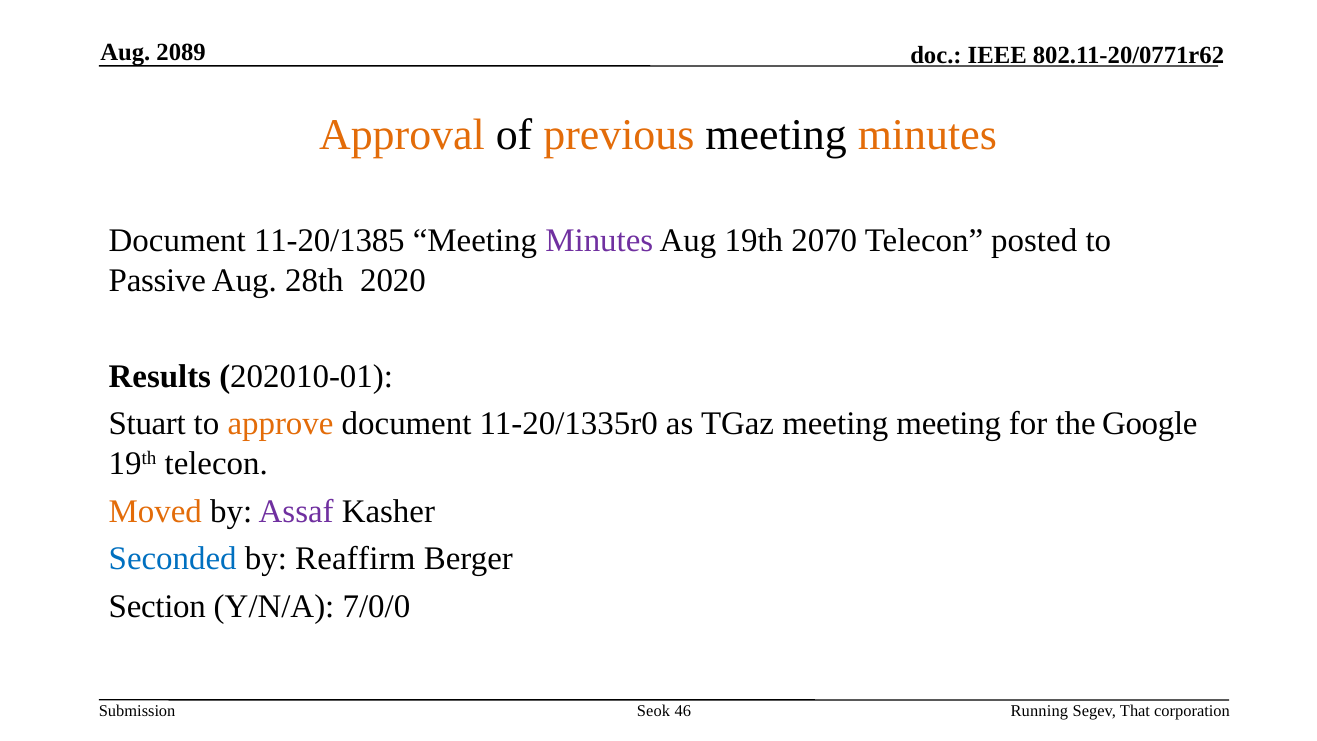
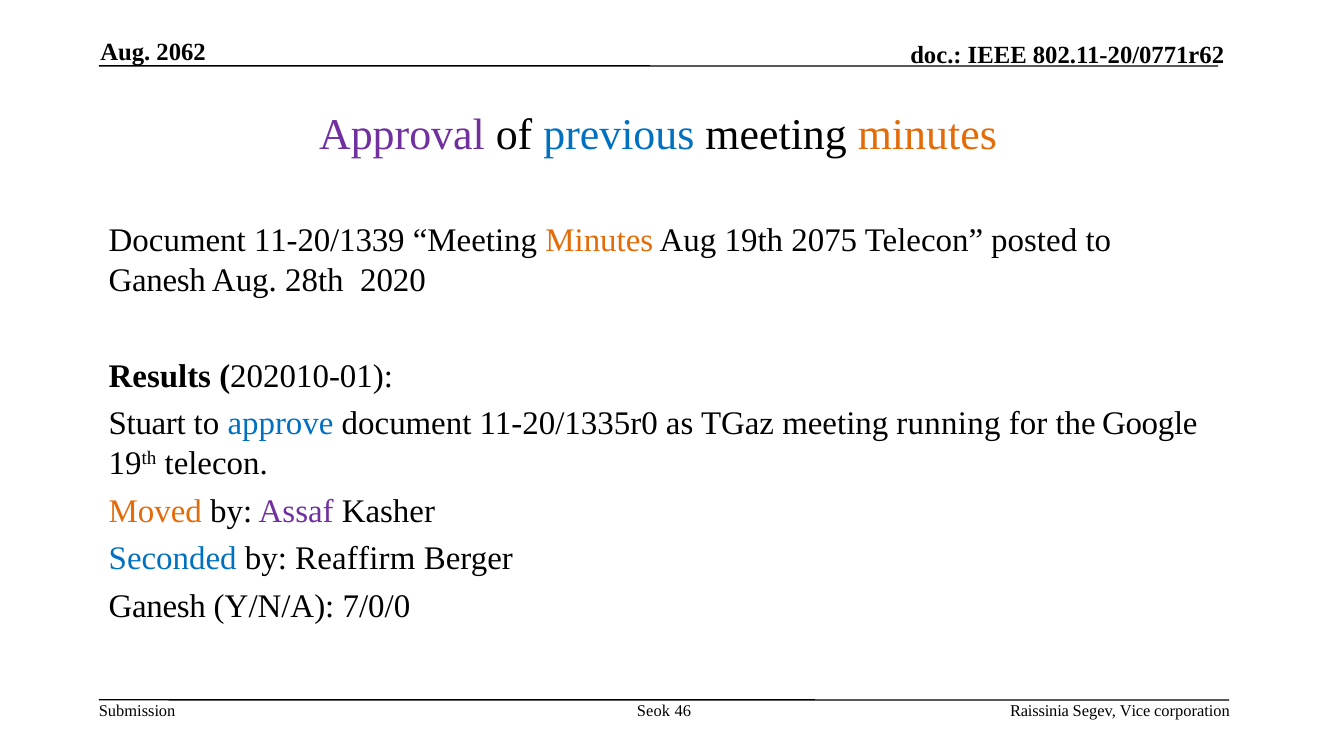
2089: 2089 -> 2062 (181, 52)
Approval colour: orange -> purple (402, 135)
previous colour: orange -> blue (619, 135)
11-20/1385: 11-20/1385 -> 11-20/1339 (329, 241)
Minutes colour: purple -> orange (599, 241)
2070: 2070 -> 2075 (824, 241)
Passive: Passive -> Ganesh (157, 281)
approve colour: orange -> blue (280, 424)
meeting meeting: meeting -> running (948, 424)
Section: Section -> Ganesh (157, 607)
Running: Running -> Raissinia (1039, 710)
That: That -> Vice (1135, 710)
